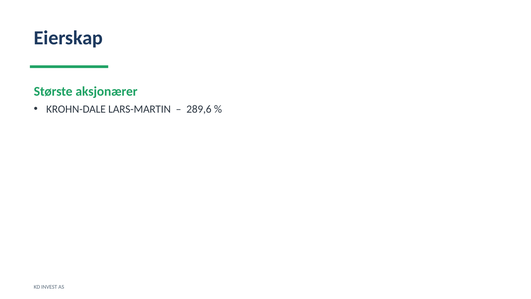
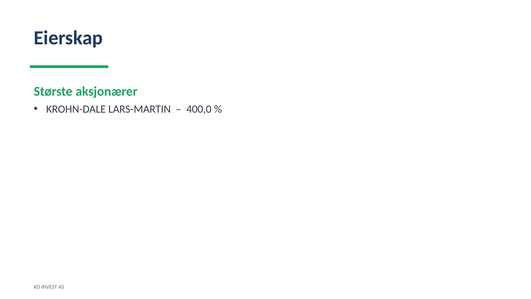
289,6: 289,6 -> 400,0 (199, 109)
